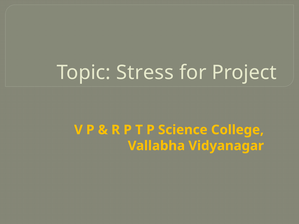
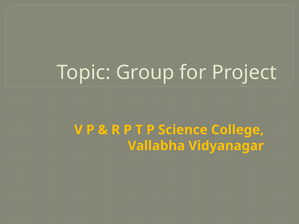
Stress: Stress -> Group (145, 73)
